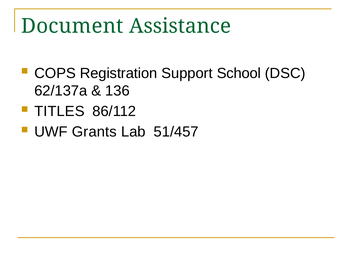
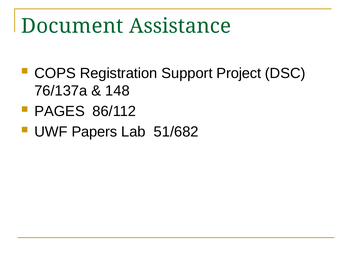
School: School -> Project (239, 73)
62/137a: 62/137a -> 76/137a (61, 91)
136: 136 -> 148 (117, 91)
TITLES: TITLES -> PAGES (60, 111)
Grants: Grants -> Papers (94, 132)
51/457: 51/457 -> 51/682 (176, 132)
